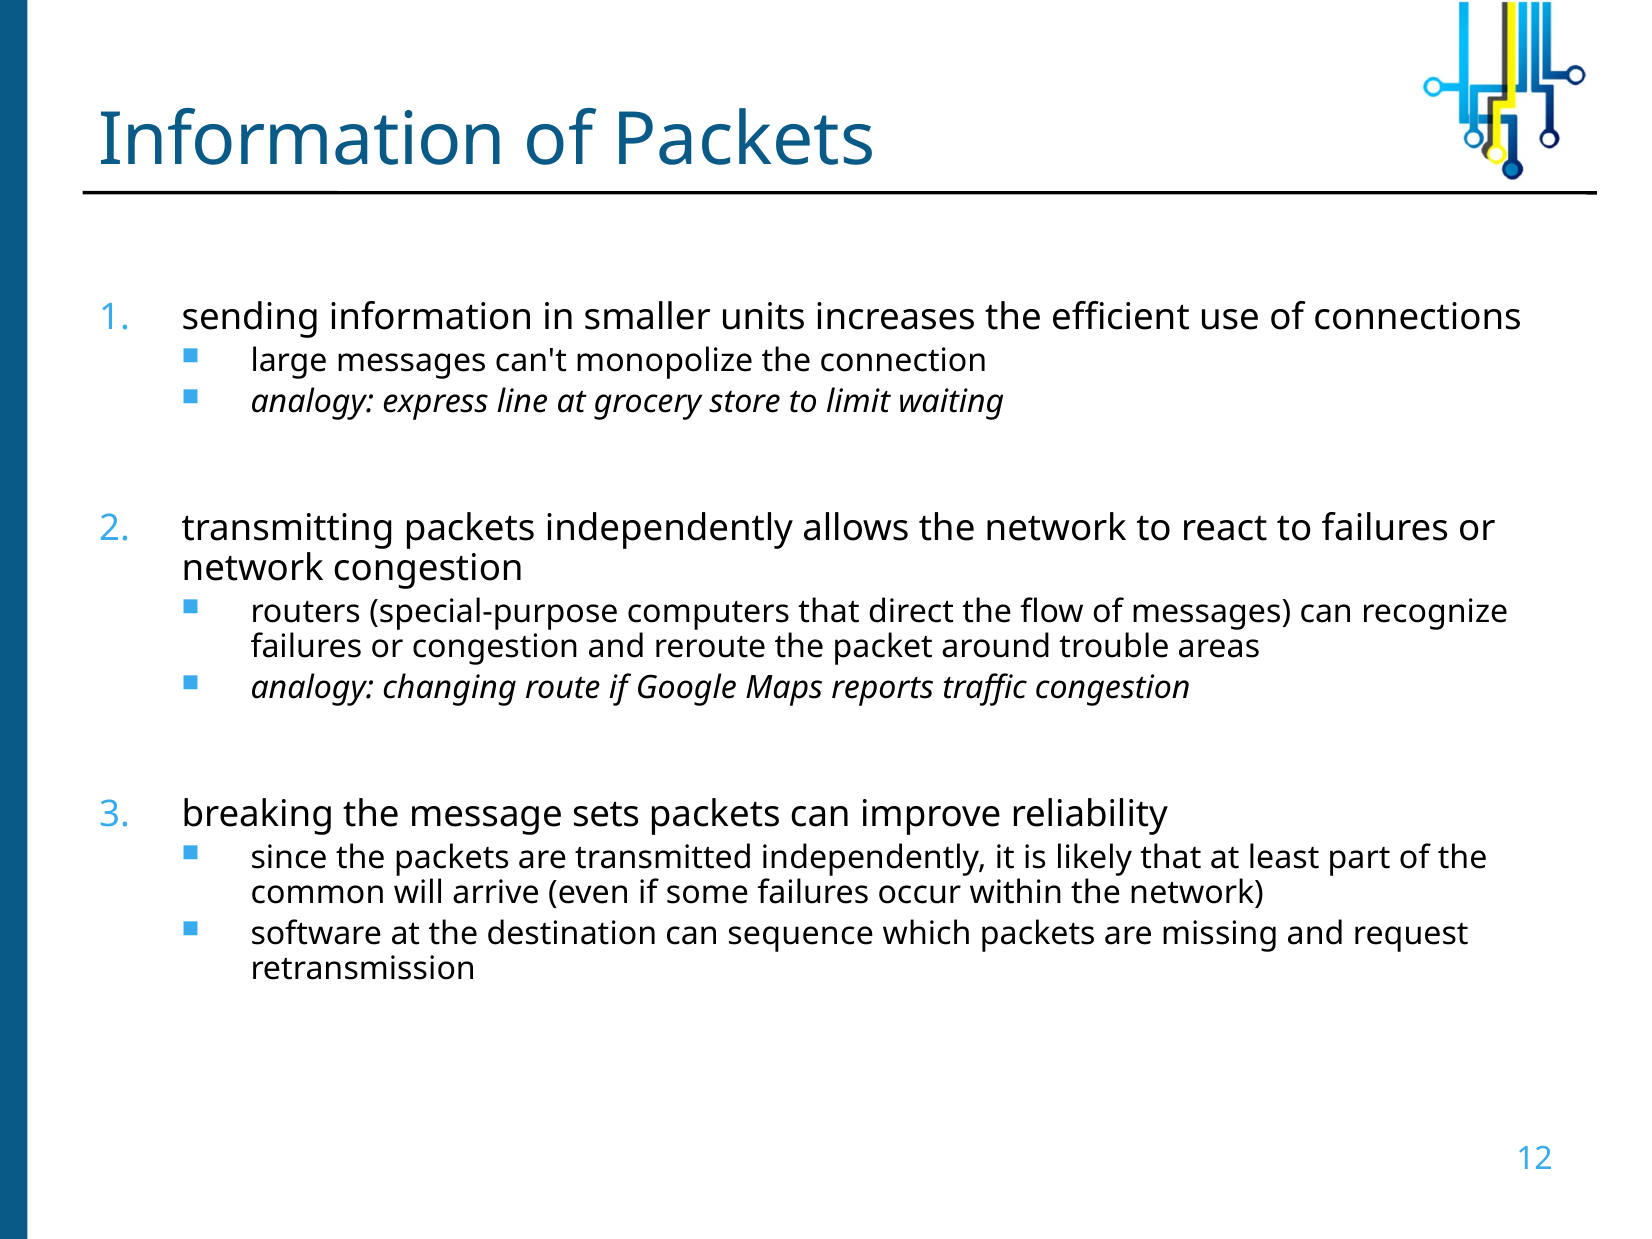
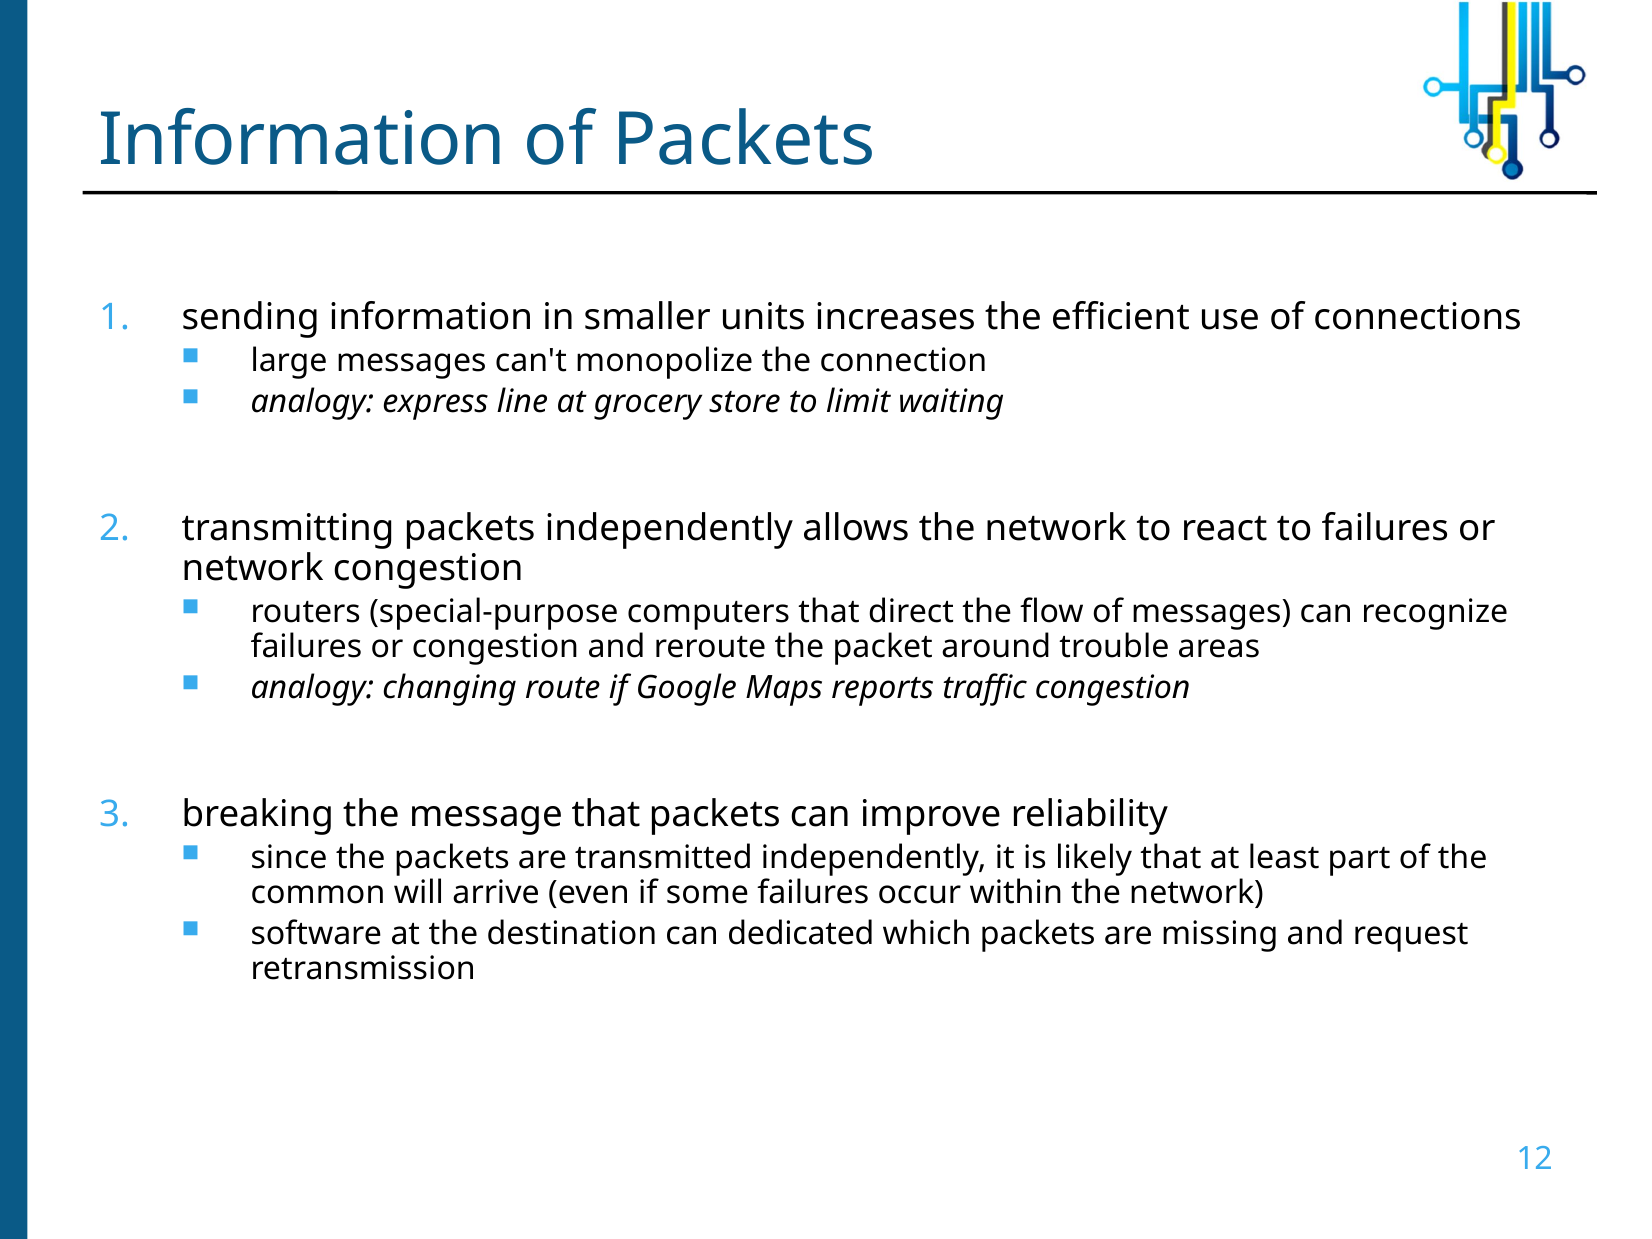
message sets: sets -> that (606, 814)
sequence: sequence -> dedicated (801, 934)
